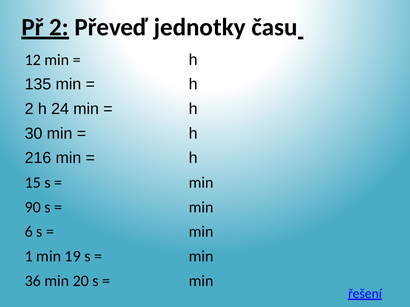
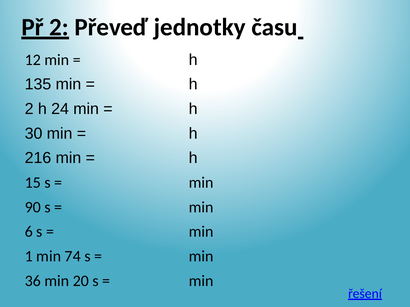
19: 19 -> 74 (73, 257)
